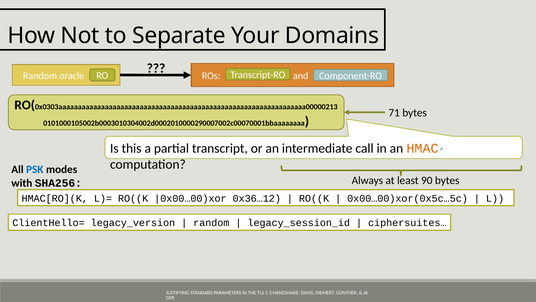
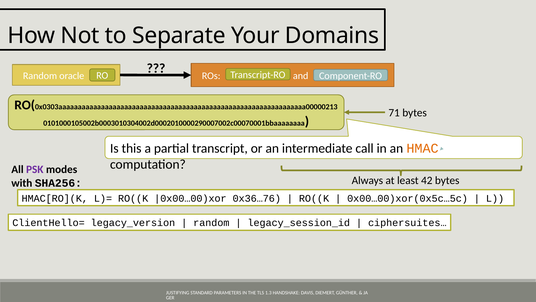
PSK colour: blue -> purple (35, 169)
90: 90 -> 42 (427, 180)
0x36…12: 0x36…12 -> 0x36…76 (257, 198)
